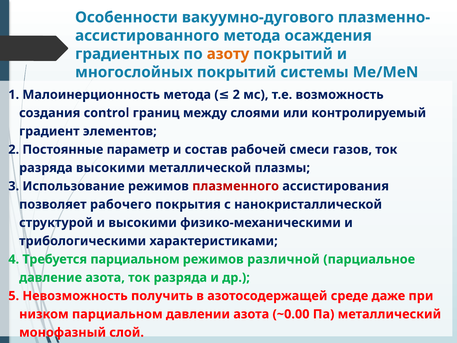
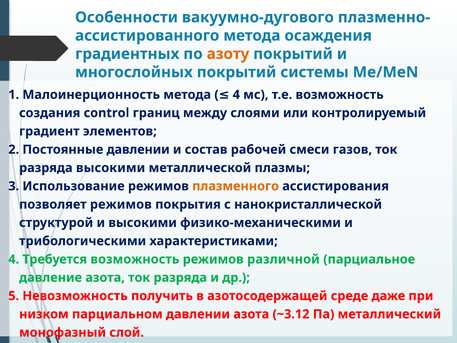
2: 2 -> 4 (236, 95)
Постоянные параметр: параметр -> давлении (138, 149)
плазменного colour: red -> orange (236, 186)
позволяет рабочего: рабочего -> режимов (121, 204)
Требуется парциальном: парциальном -> возможность (135, 259)
~0.00: ~0.00 -> ~3.12 (291, 314)
